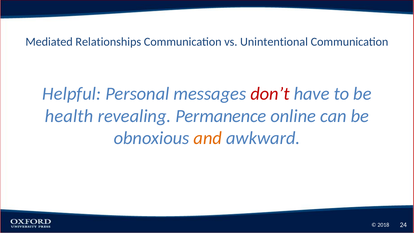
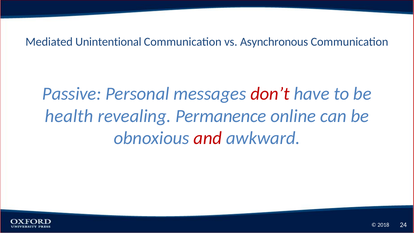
Relationships: Relationships -> Unintentional (108, 42)
Unintentional: Unintentional -> Asynchronous (274, 42)
Helpful: Helpful -> Passive (72, 94)
and colour: orange -> red (208, 138)
